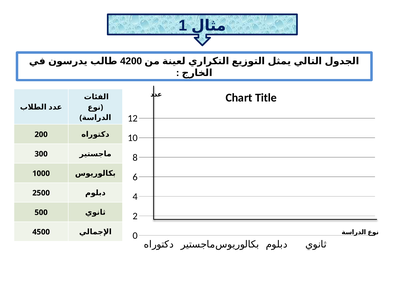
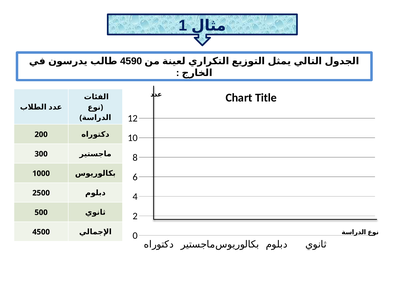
4200: 4200 -> 4590 (131, 61)
